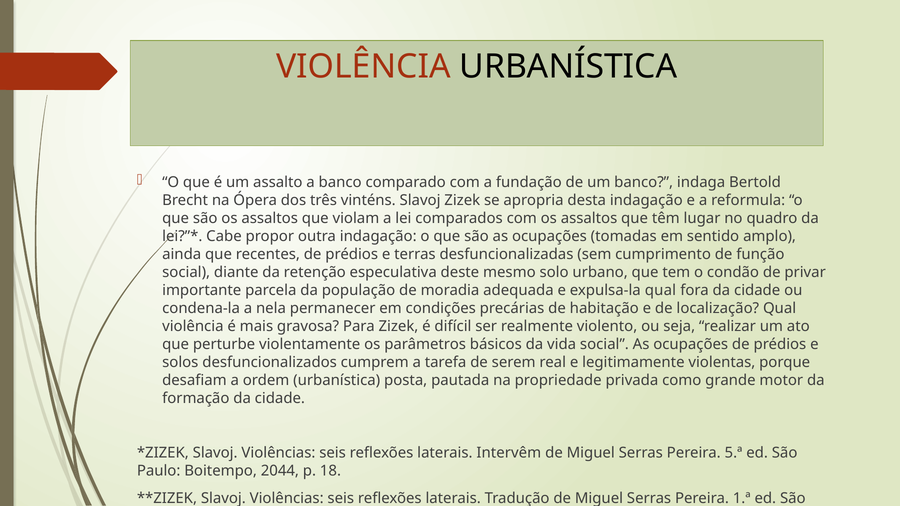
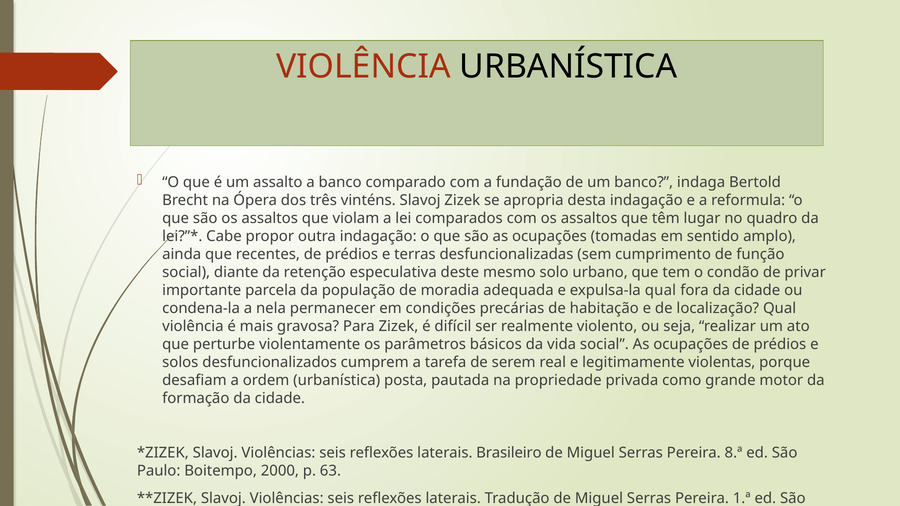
Intervêm: Intervêm -> Brasileiro (509, 453)
5.ª: 5.ª -> 8.ª (734, 453)
2044: 2044 -> 2000 (280, 471)
18: 18 -> 63 (330, 471)
